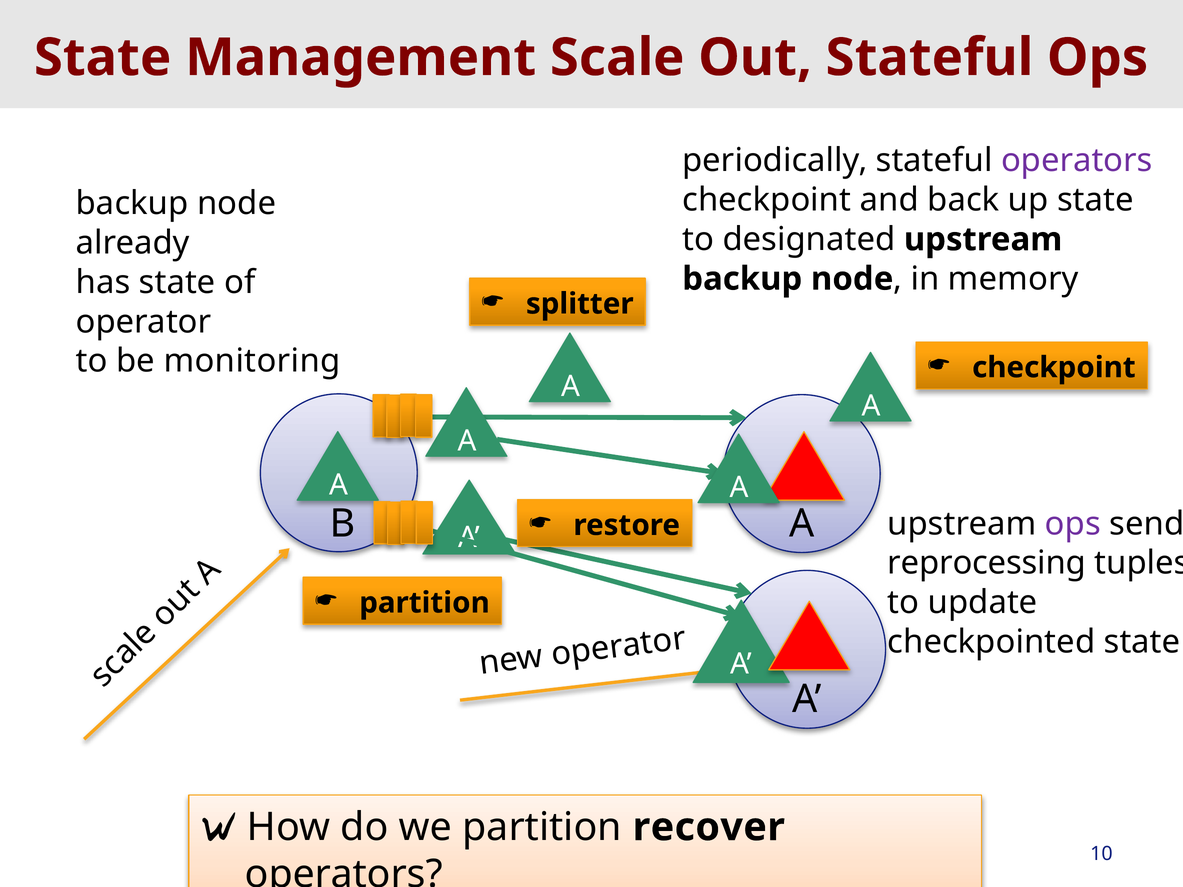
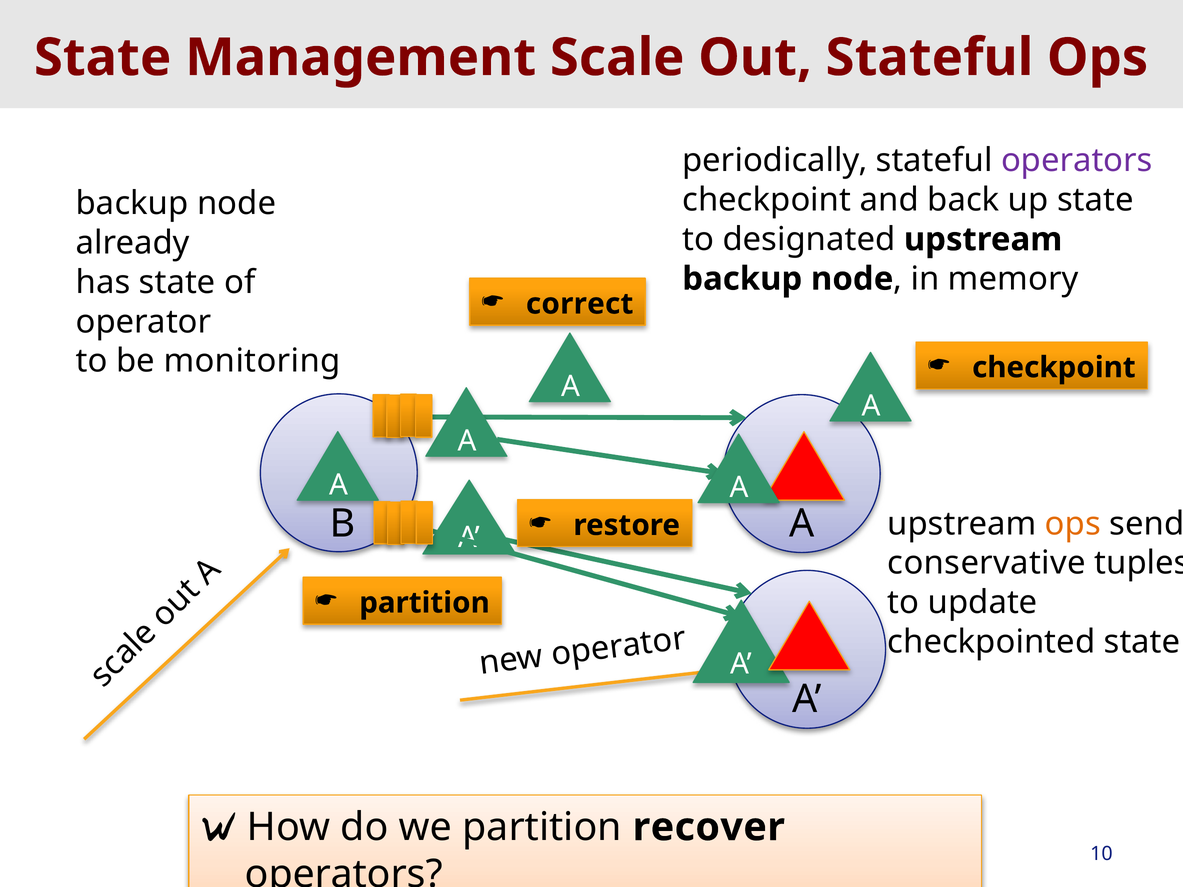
splitter: splitter -> correct (580, 304)
ops colour: purple -> orange (1073, 524)
reprocessing: reprocessing -> conservative (987, 563)
